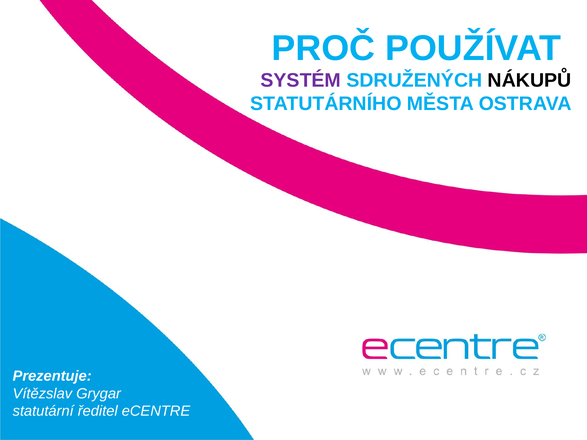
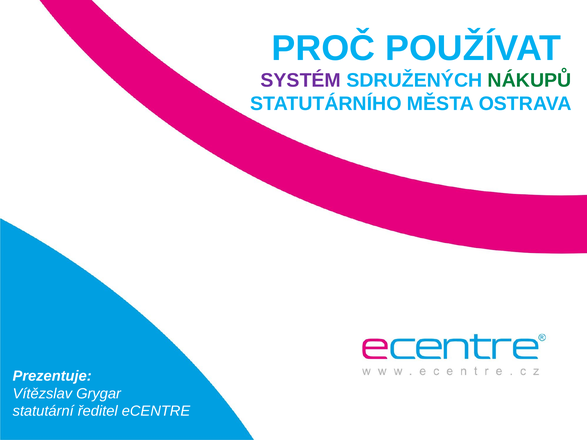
NÁKUPŮ colour: black -> green (529, 80)
